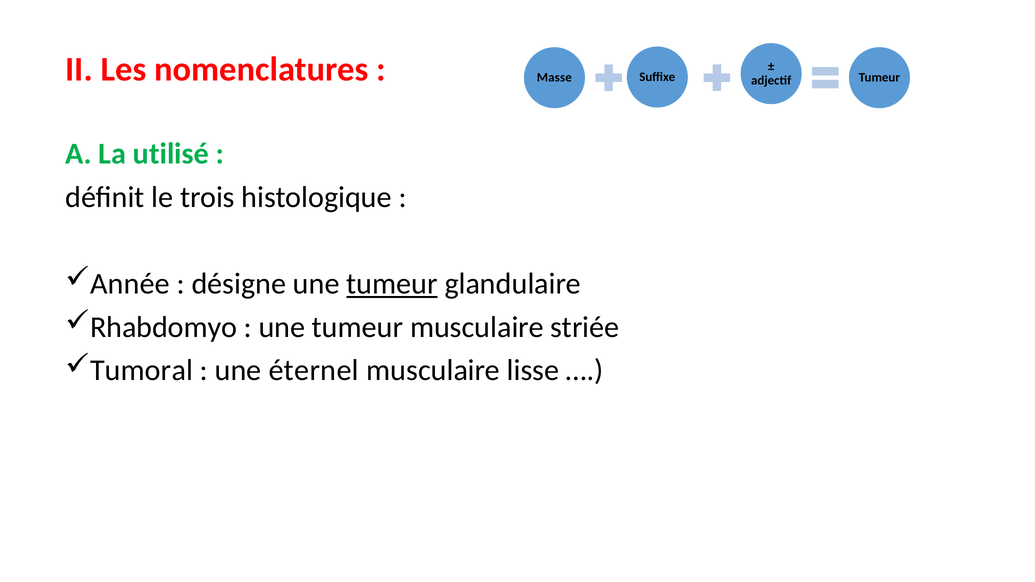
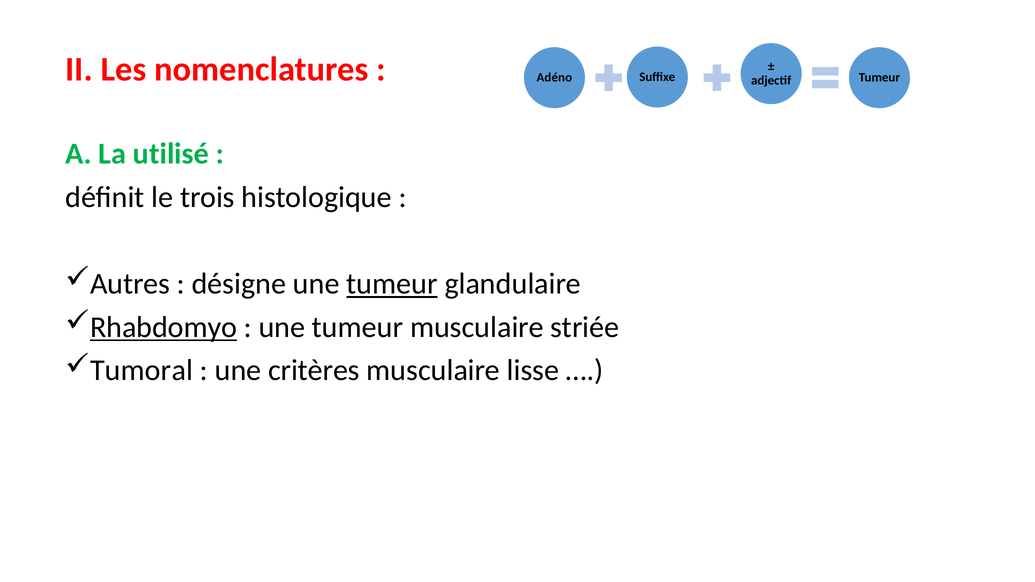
Masse: Masse -> Adéno (554, 78)
Année: Année -> Autres (130, 284)
Rhabdomyo underline: none -> present (164, 327)
éternel: éternel -> critères (314, 371)
